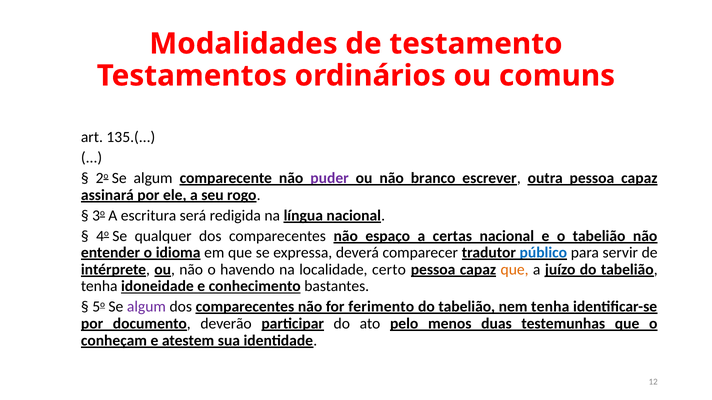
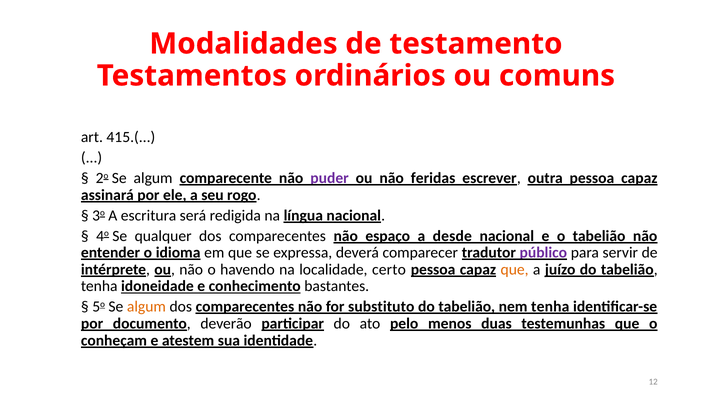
135.(: 135.( -> 415.( (131, 137)
branco: branco -> feridas (433, 178)
certas: certas -> desde (452, 236)
público colour: blue -> purple (543, 253)
algum colour: purple -> orange (146, 307)
ferimento: ferimento -> substituto (381, 307)
